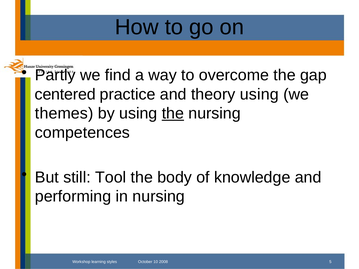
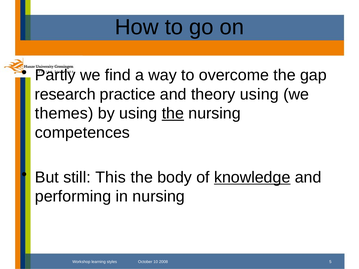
centered: centered -> research (65, 94)
Tool: Tool -> This (111, 177)
knowledge underline: none -> present (252, 177)
